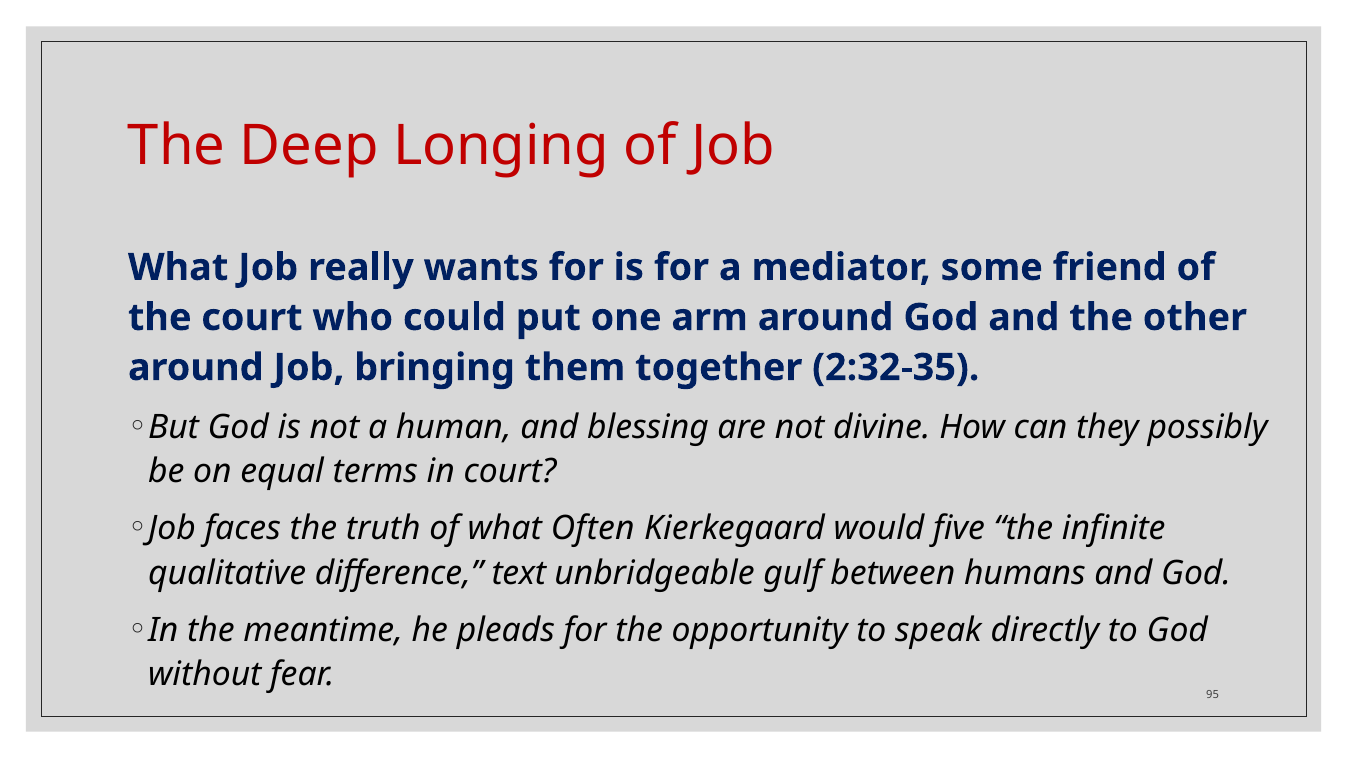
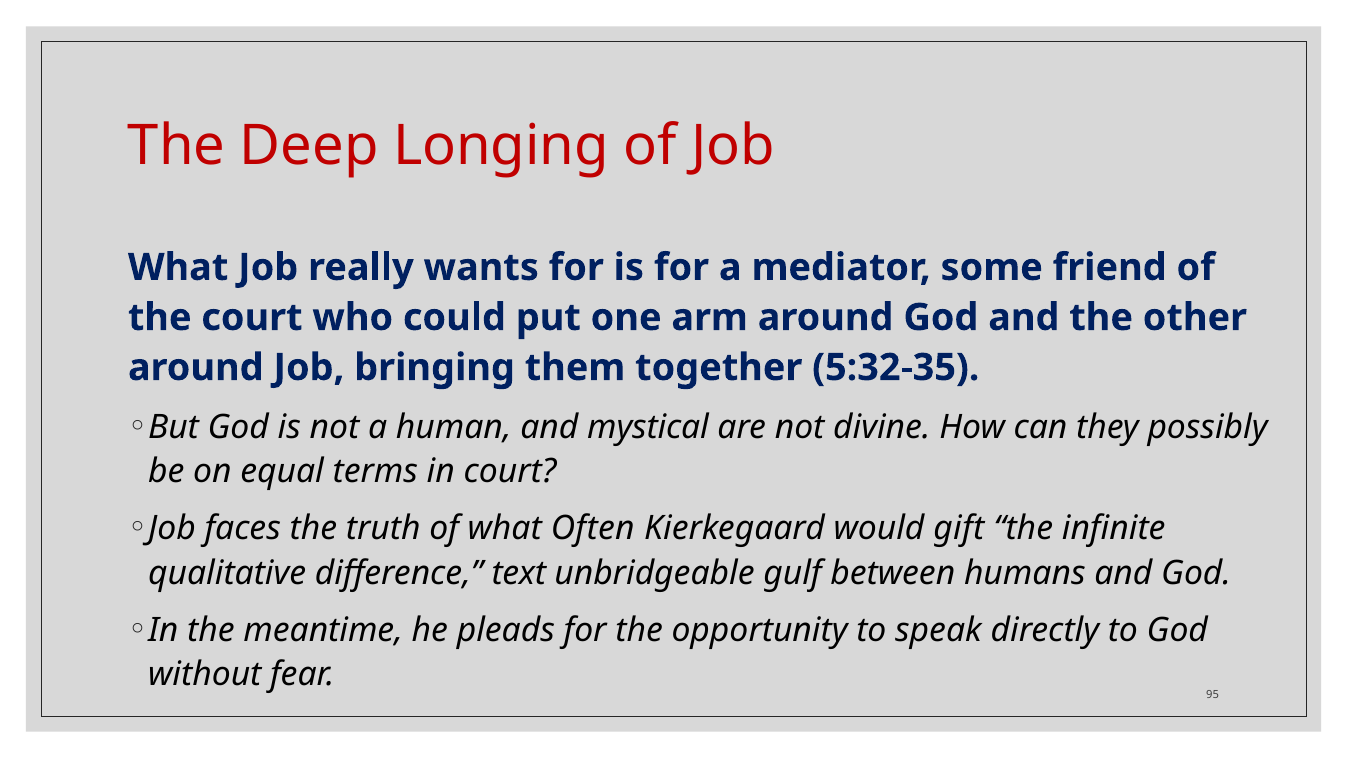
2:32-35: 2:32-35 -> 5:32-35 (896, 367)
blessing: blessing -> mystical (648, 427)
five: five -> gift (959, 528)
